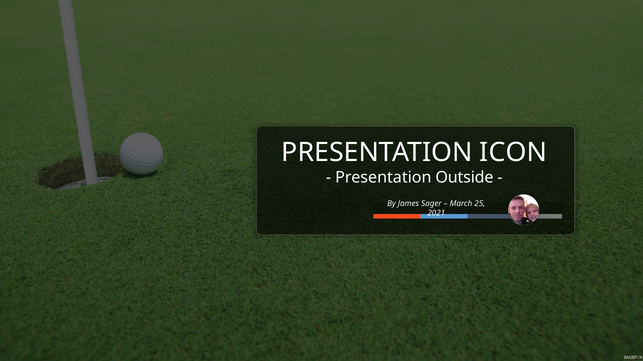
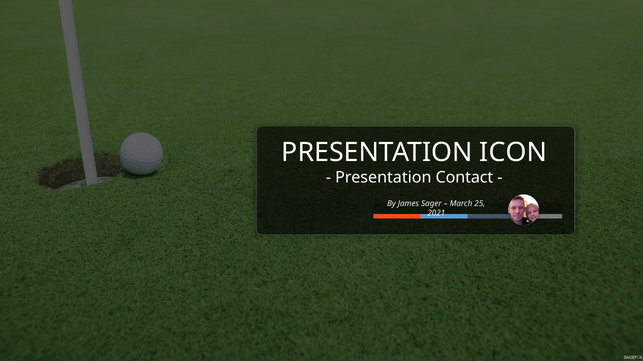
Outside: Outside -> Contact (464, 178)
